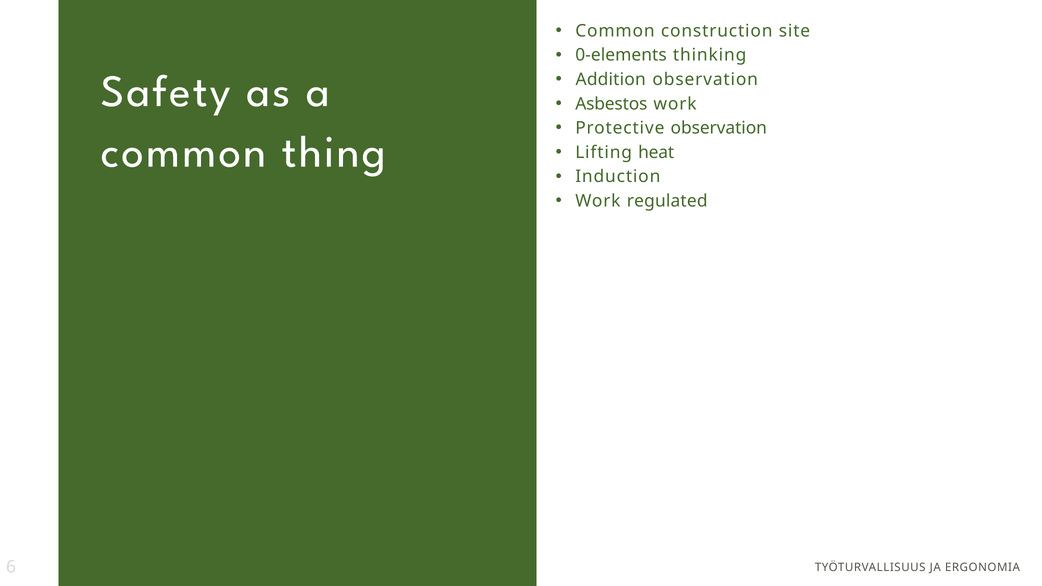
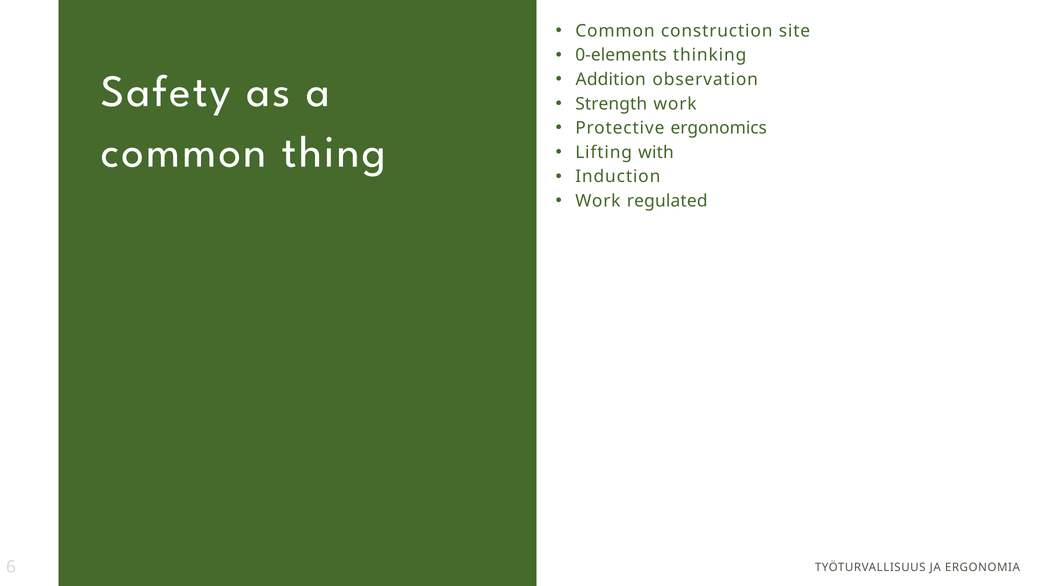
Asbestos: Asbestos -> Strength (611, 104)
Protective observation: observation -> ergonomics (719, 128)
heat: heat -> with (656, 152)
